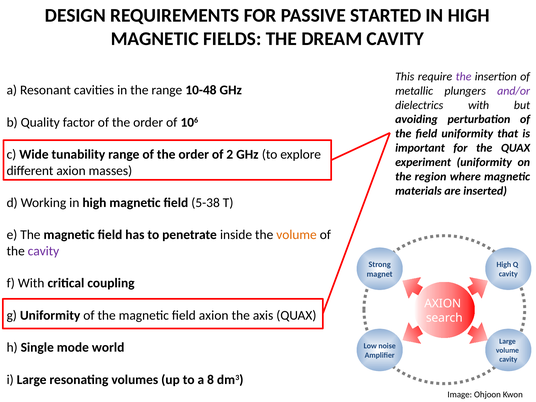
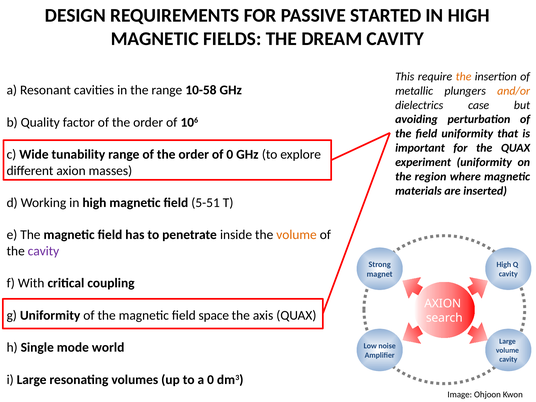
the colour: purple -> orange (464, 77)
10-48: 10-48 -> 10-58 (201, 90)
and/or colour: purple -> orange (514, 91)
dielectrics with: with -> case (479, 105)
of 2: 2 -> 0 (230, 154)
5-38: 5-38 -> 5-51 (206, 203)
field axion: axion -> space (214, 315)
a 8: 8 -> 0 (211, 380)
